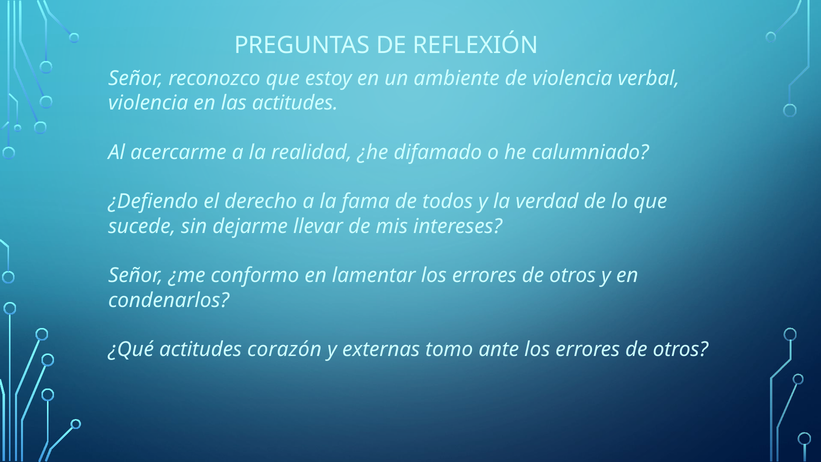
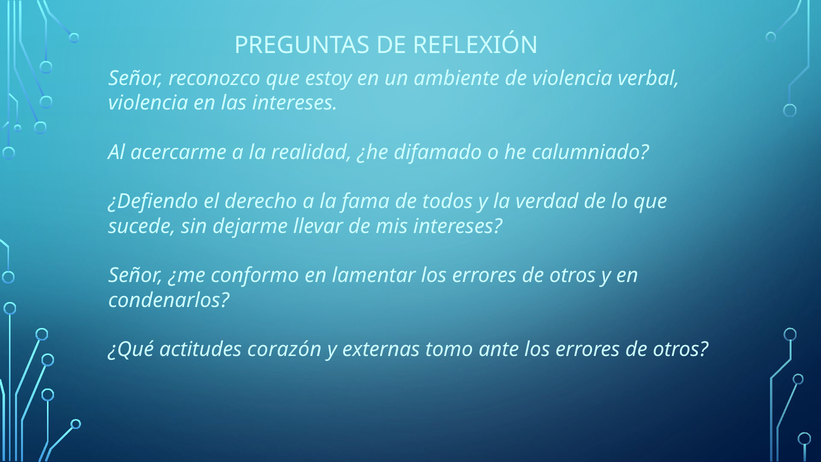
las actitudes: actitudes -> intereses (295, 103)
